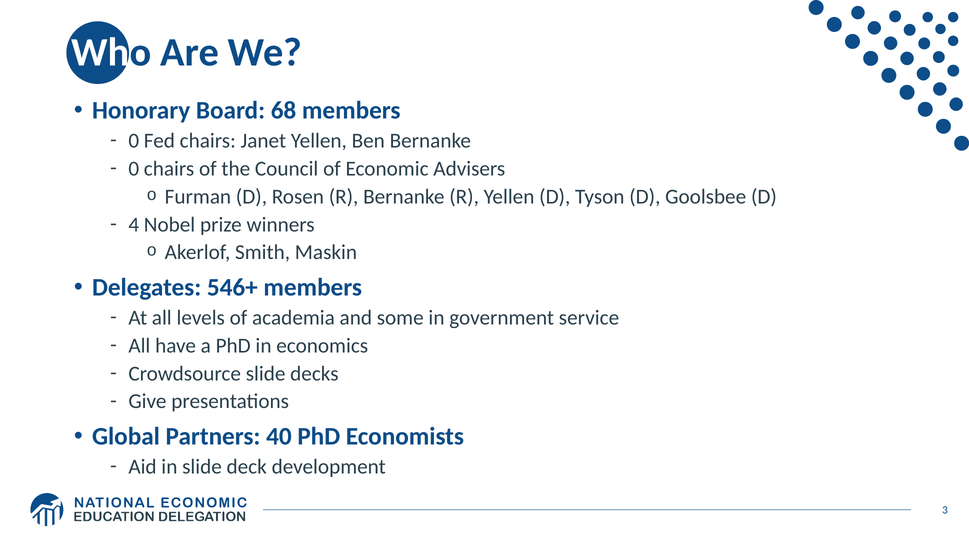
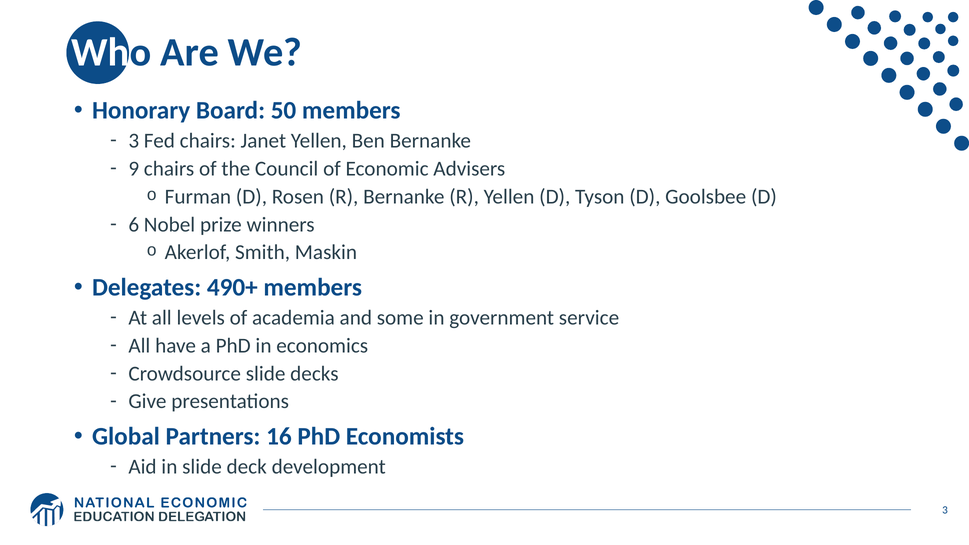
68: 68 -> 50 (284, 111)
0: 0 -> 3 (134, 141)
0: 0 -> 9 (134, 169)
4: 4 -> 6 (134, 225)
546+: 546+ -> 490+ (232, 288)
40: 40 -> 16 (279, 437)
